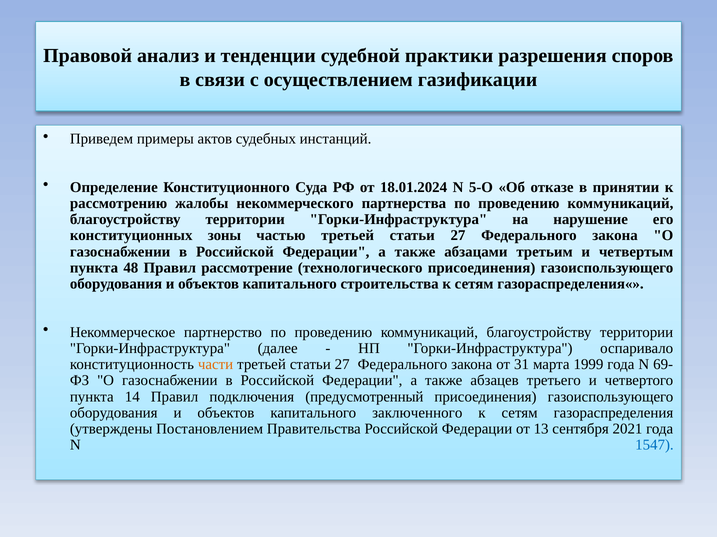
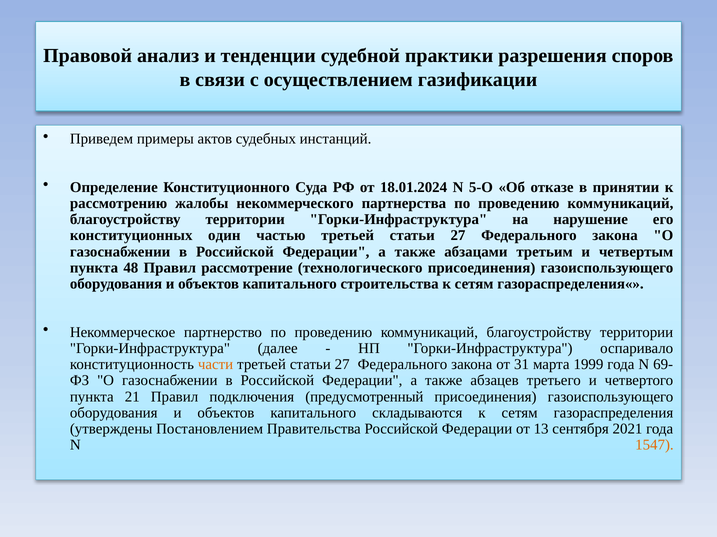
зоны: зоны -> один (224, 236)
14: 14 -> 21 (132, 397)
заключенного: заключенного -> складываются (417, 413)
1547 colour: blue -> orange (654, 446)
